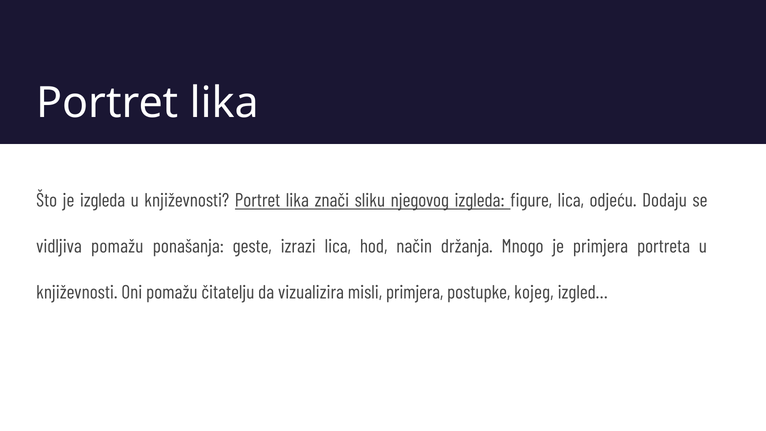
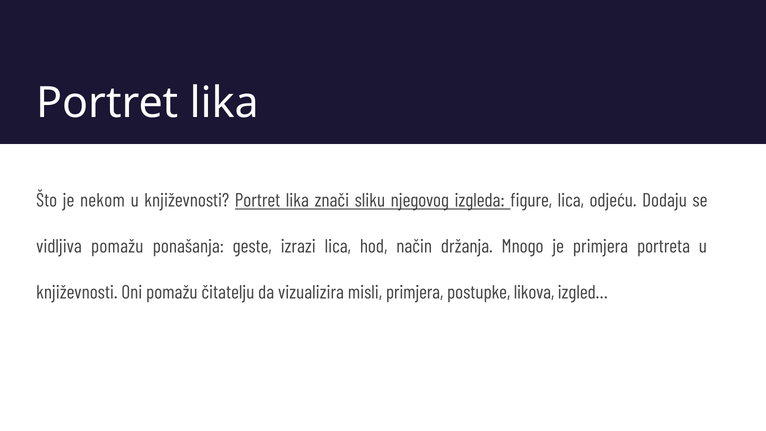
je izgleda: izgleda -> nekom (102, 201)
kojeg: kojeg -> likova (534, 292)
